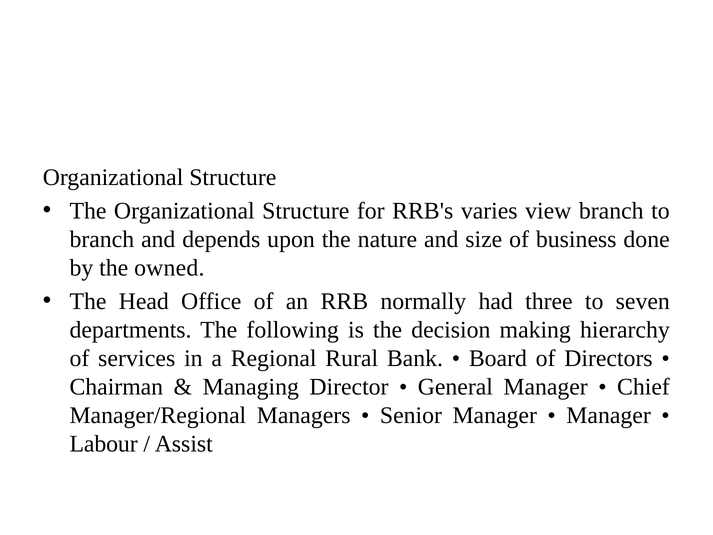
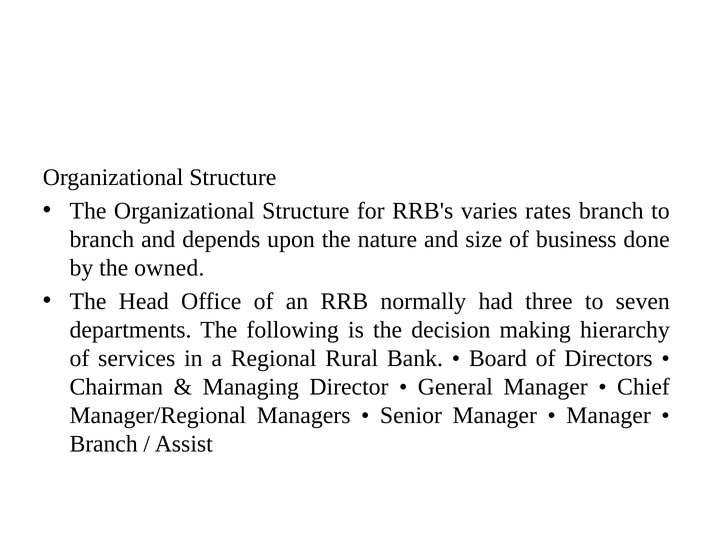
view: view -> rates (548, 211)
Labour: Labour -> Branch (104, 444)
